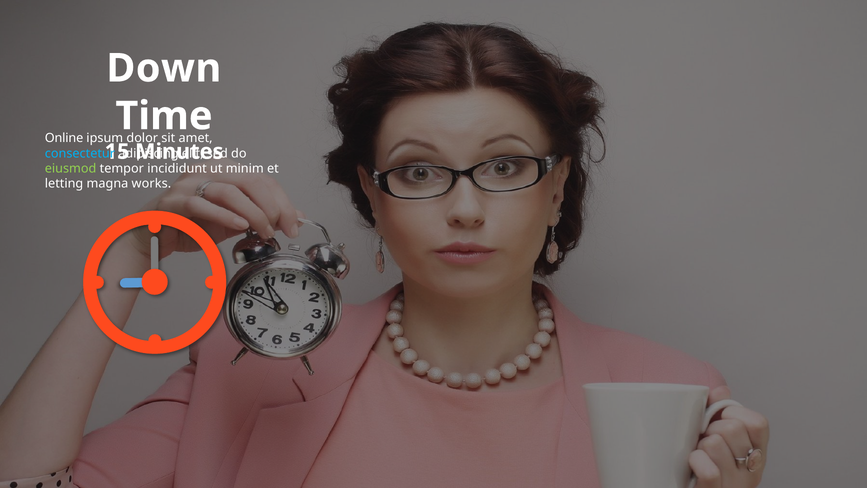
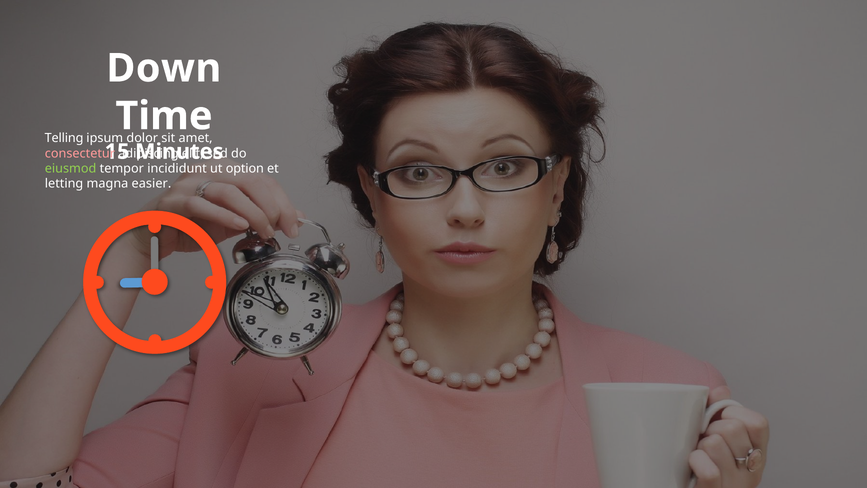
Online: Online -> Telling (64, 138)
consectetur colour: light blue -> pink (80, 153)
minim: minim -> option (245, 168)
works: works -> easier (151, 184)
